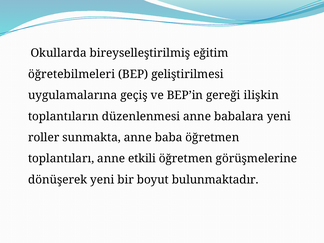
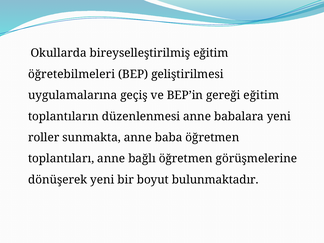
gereği ilişkin: ilişkin -> eğitim (261, 95)
etkili: etkili -> bağlı (142, 159)
